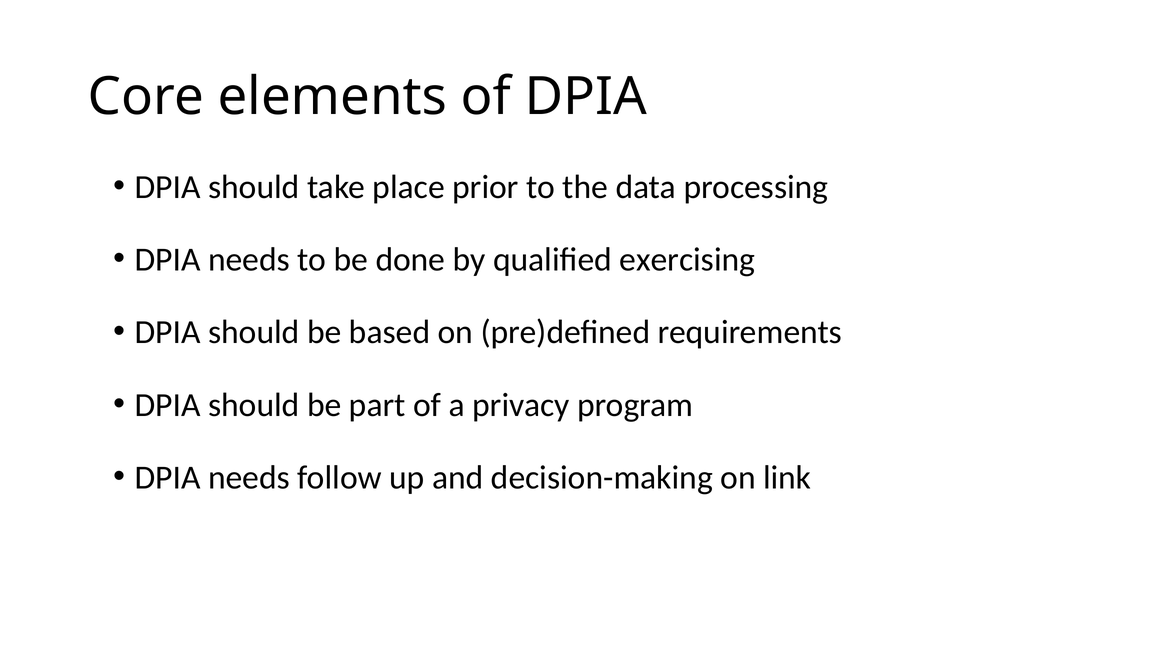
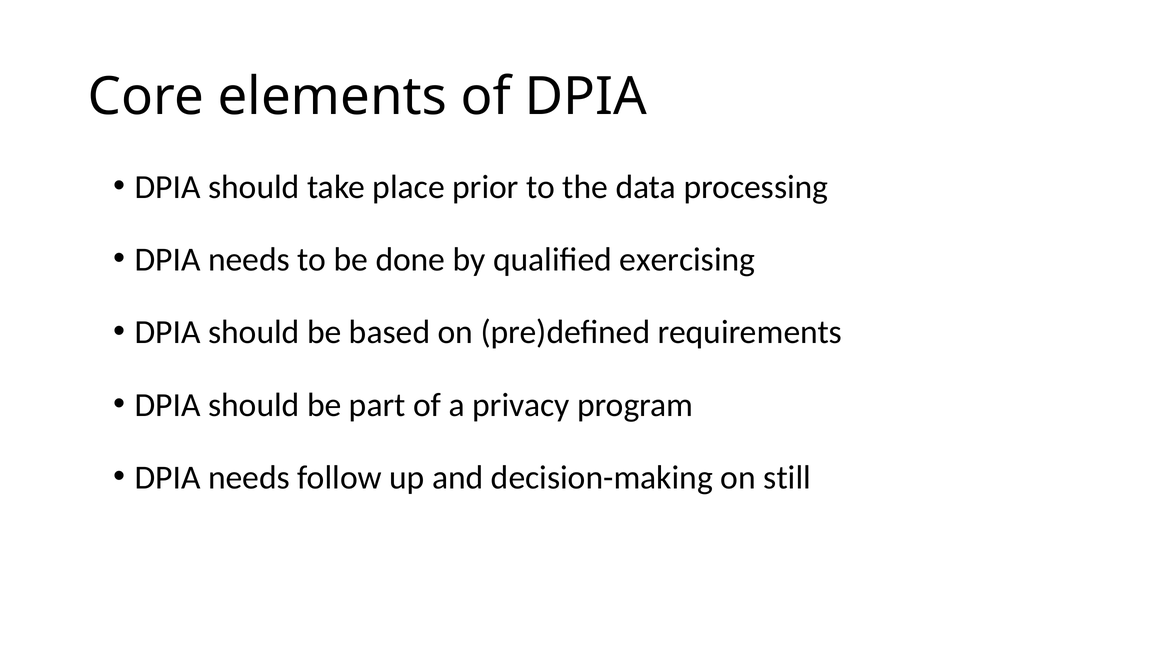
link: link -> still (787, 477)
